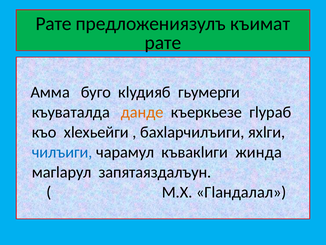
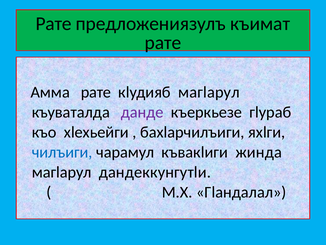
Амма буго: буго -> рате (96, 92)
кlудияб гьумерги: гьумерги -> магlарул (209, 92)
данде colour: orange -> purple (142, 112)
запятаяздалъун: запятаяздалъун -> дандеккунгутlи (155, 172)
